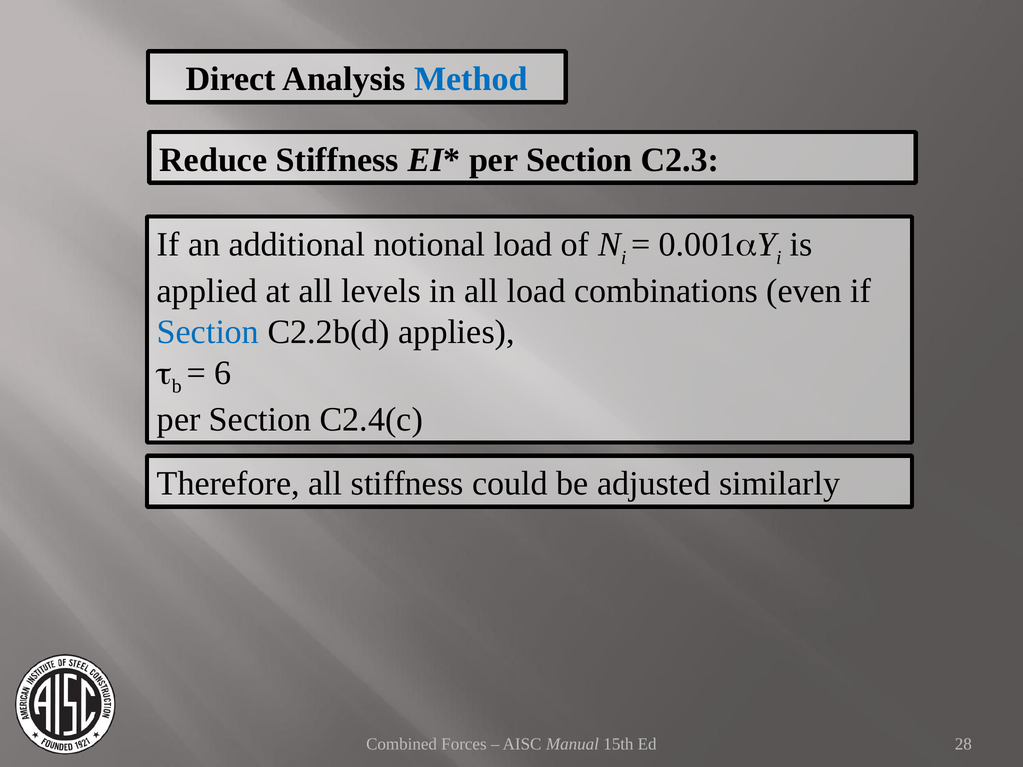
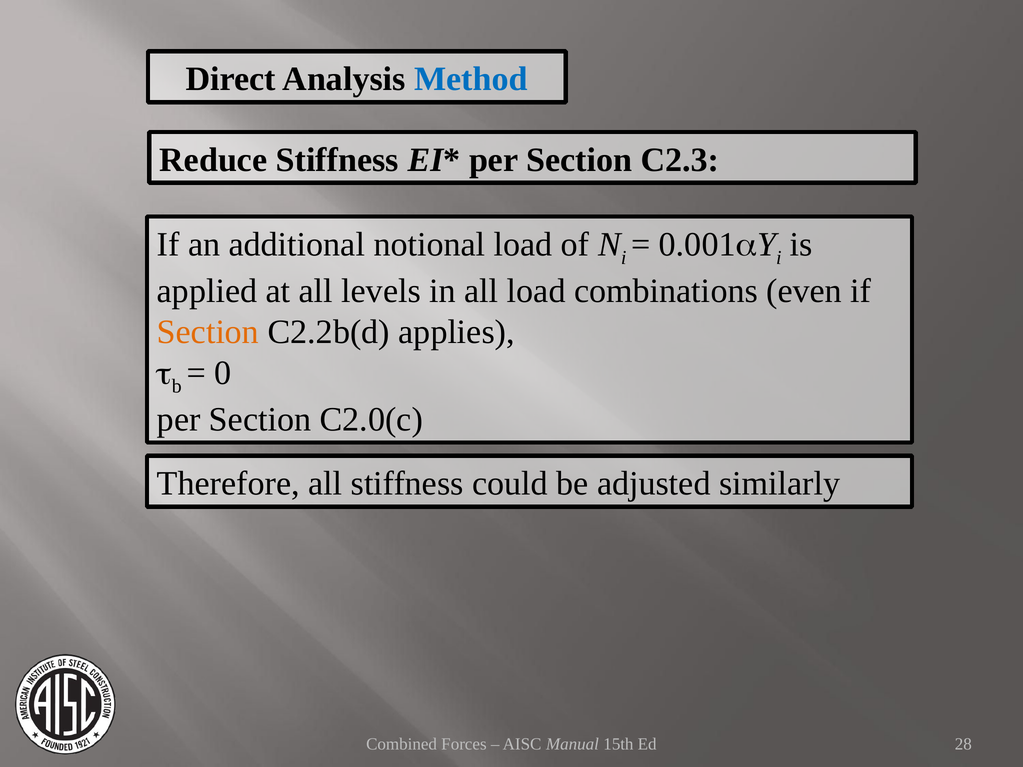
Section colour: blue -> orange (208, 332)
6: 6 -> 0 (223, 373)
C2.4(c: C2.4(c -> C2.0(c (371, 419)
